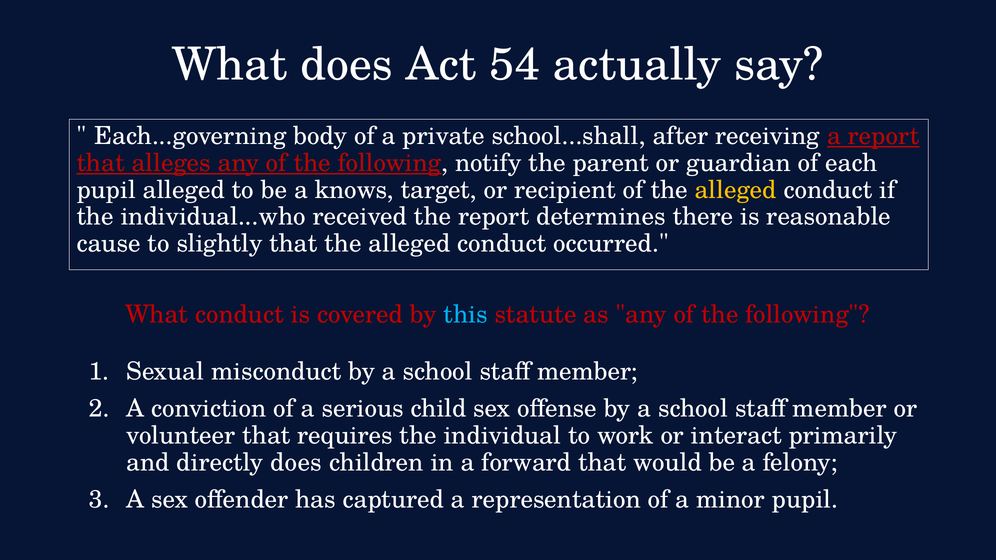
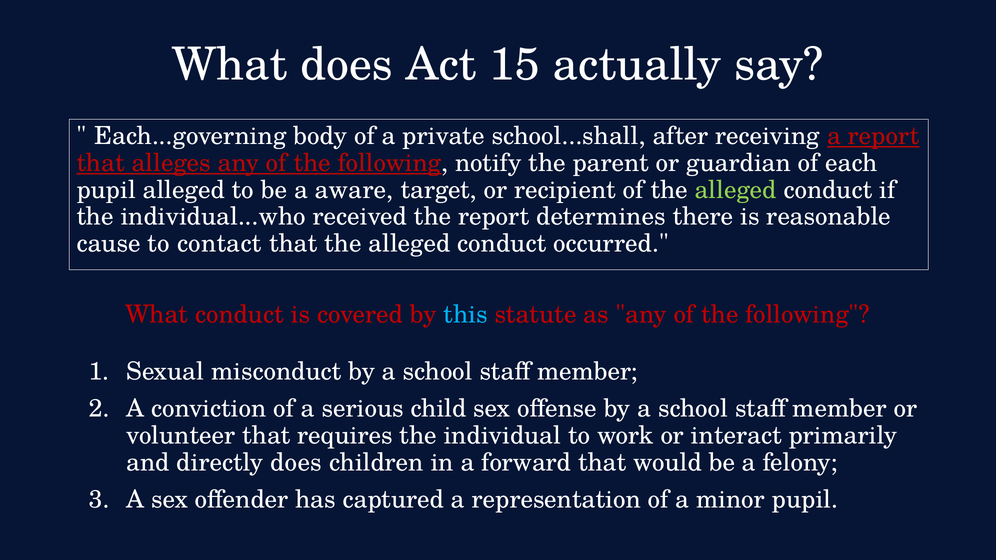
54: 54 -> 15 (515, 65)
knows: knows -> aware (354, 190)
alleged colour: yellow -> light green (736, 190)
slightly: slightly -> contact (219, 244)
